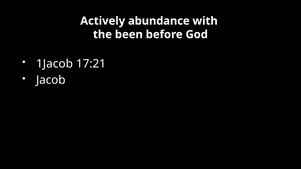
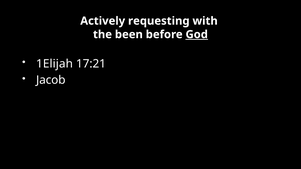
abundance: abundance -> requesting (159, 21)
God underline: none -> present (197, 35)
1Jacob: 1Jacob -> 1Elijah (54, 64)
